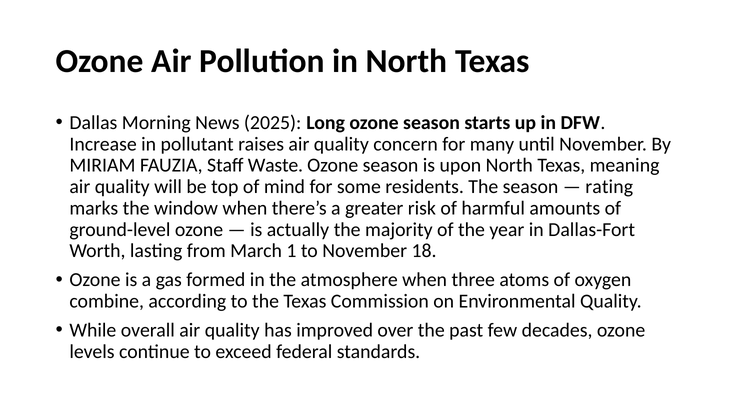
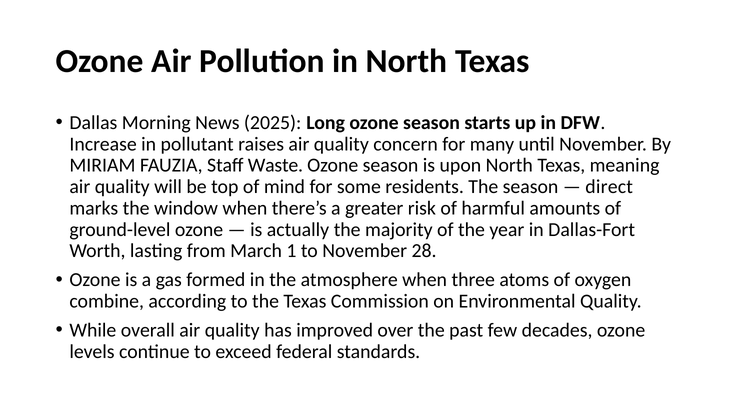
rating: rating -> direct (609, 187)
18: 18 -> 28 (424, 251)
